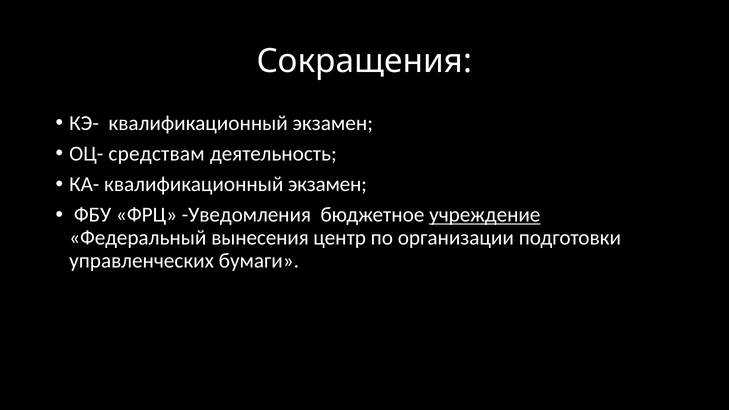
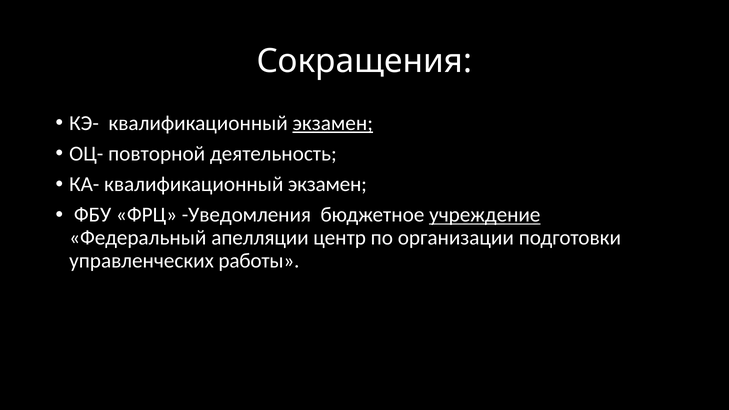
экзамен underline: none -> present (333, 123)
средствам: средствам -> повторной (157, 154)
вынесения: вынесения -> апелляции (260, 238)
бумаги: бумаги -> работы (259, 261)
